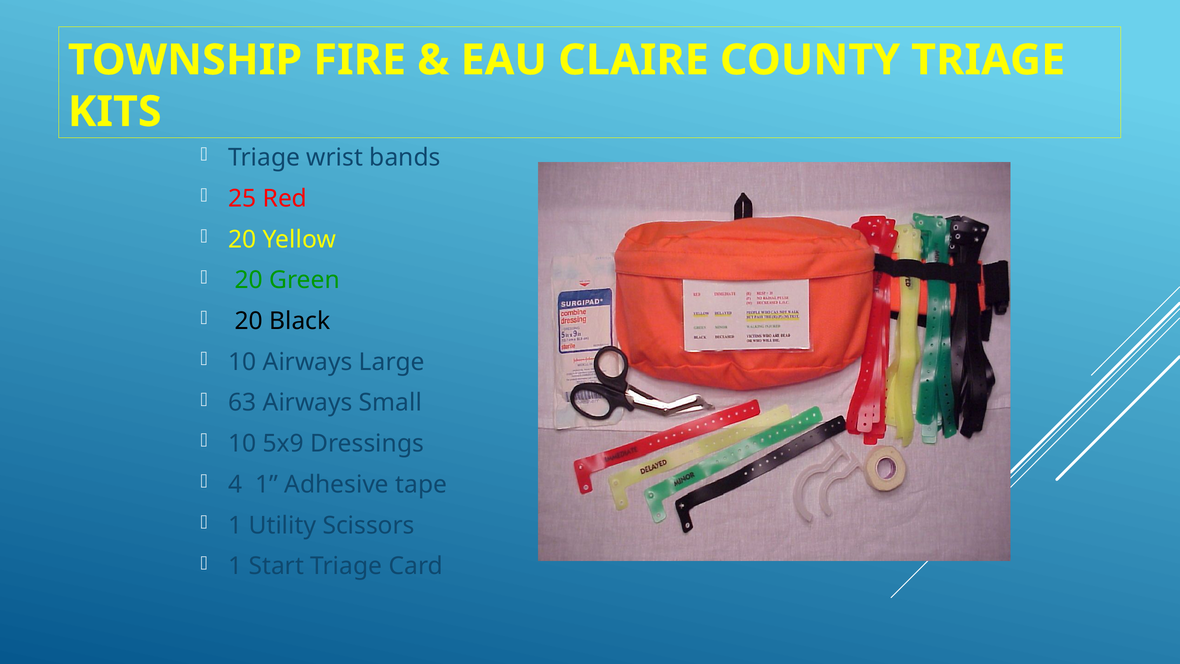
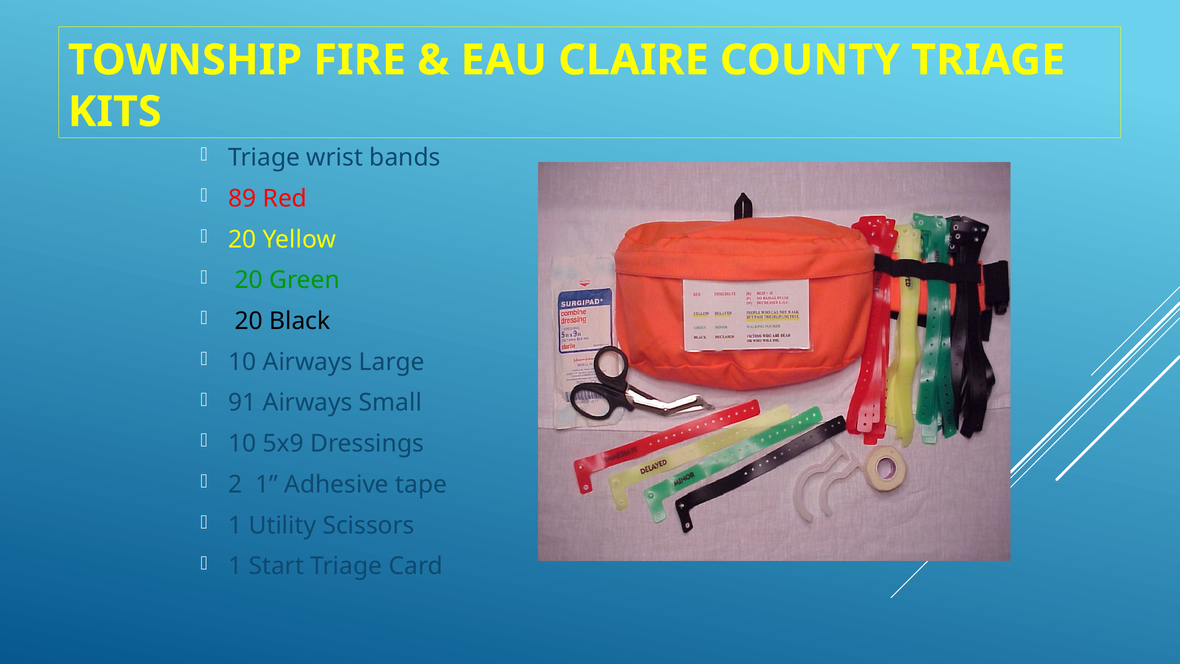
25: 25 -> 89 (242, 198)
63: 63 -> 91 (242, 403)
4: 4 -> 2 (235, 484)
